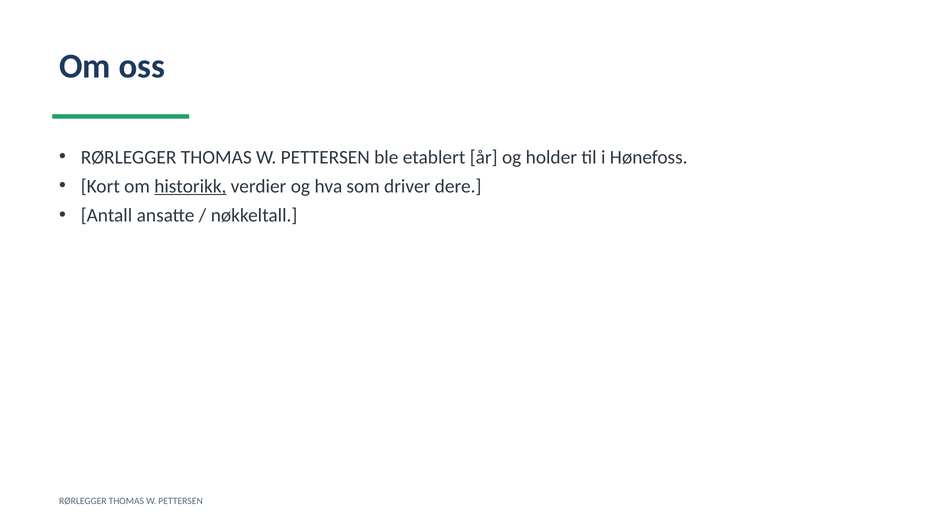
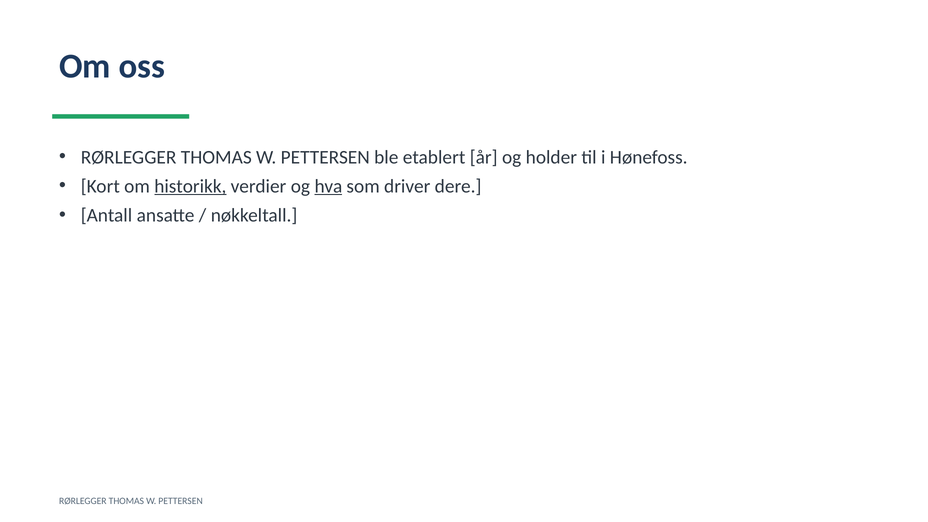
hva underline: none -> present (328, 186)
